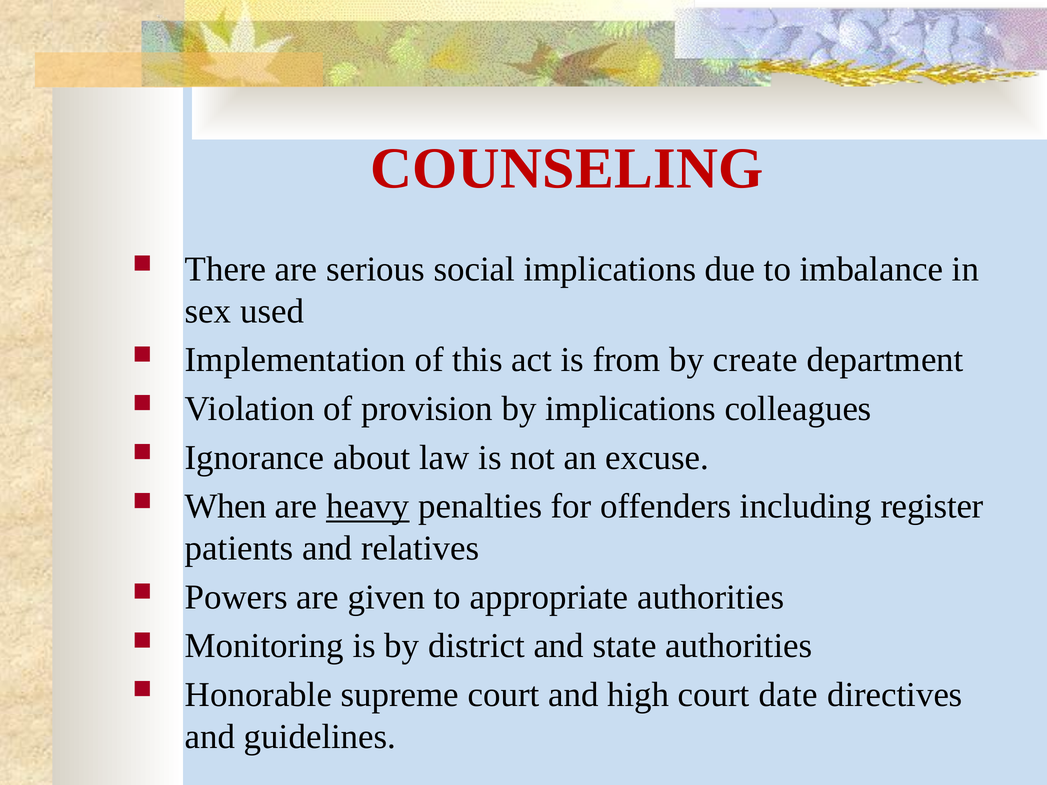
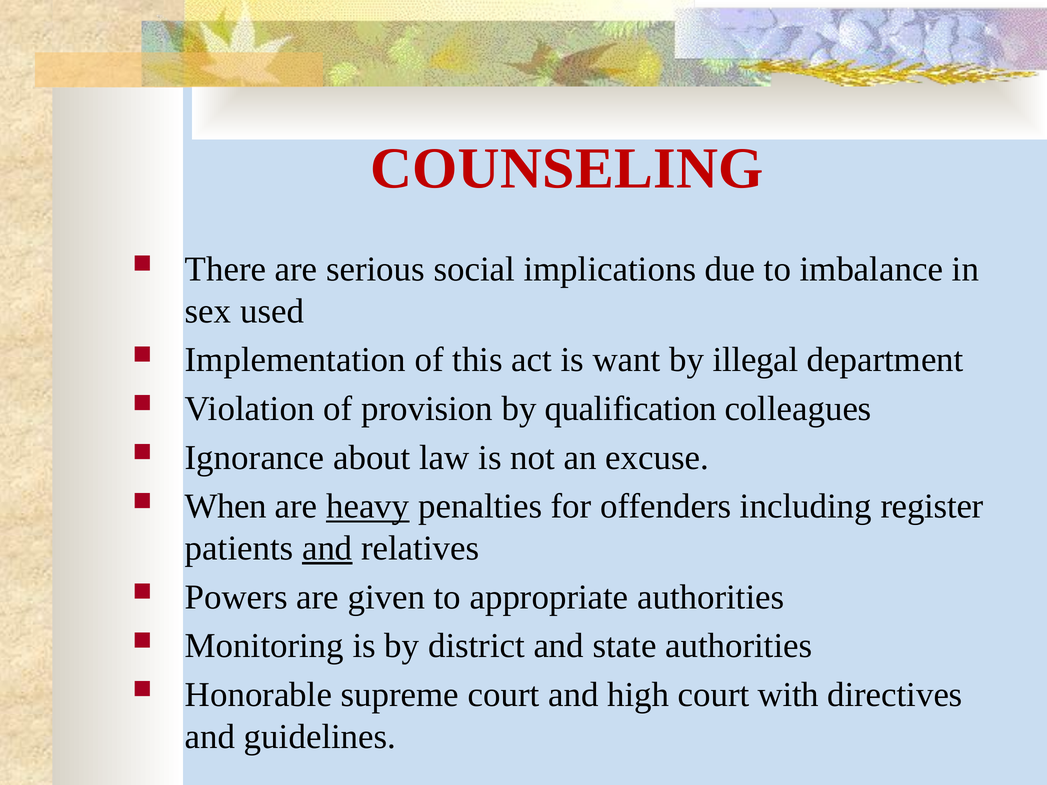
from: from -> want (627, 360)
create: create -> illegal (756, 360)
by implications: implications -> qualification (631, 409)
and underline: none -> present (327, 548)
date: date -> with (788, 695)
